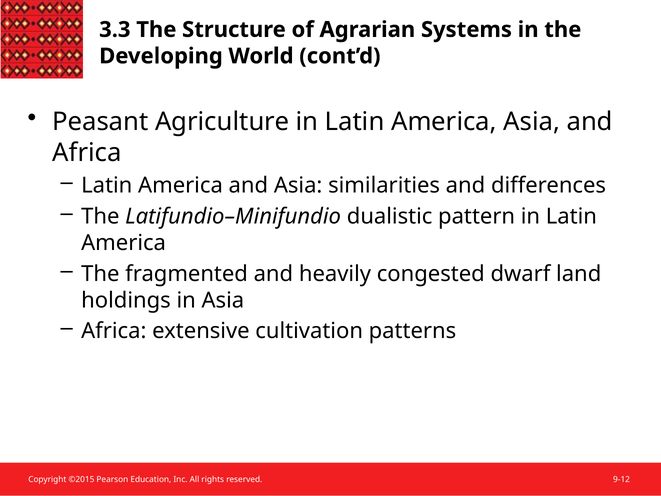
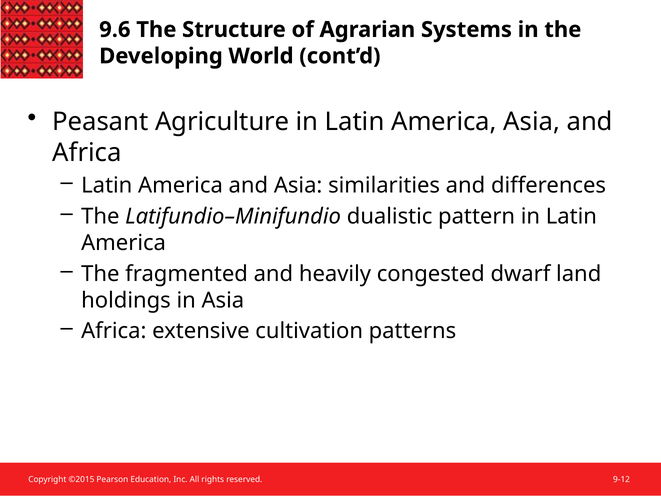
3.3: 3.3 -> 9.6 (115, 30)
